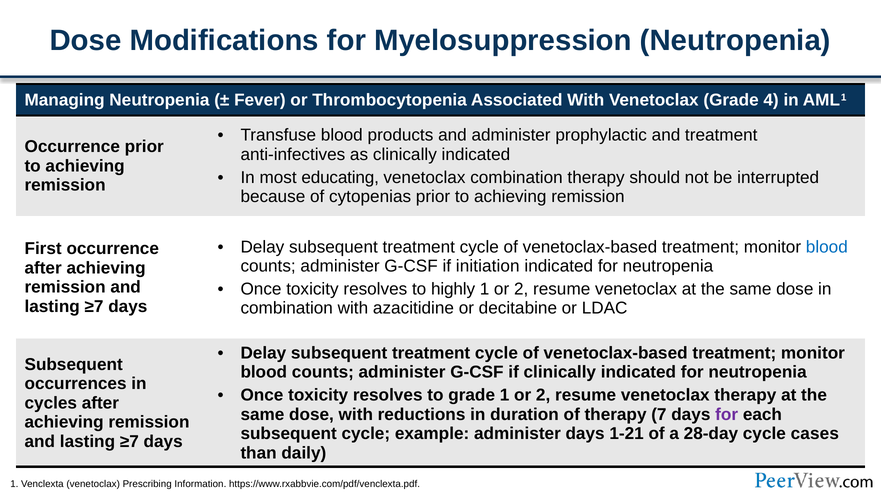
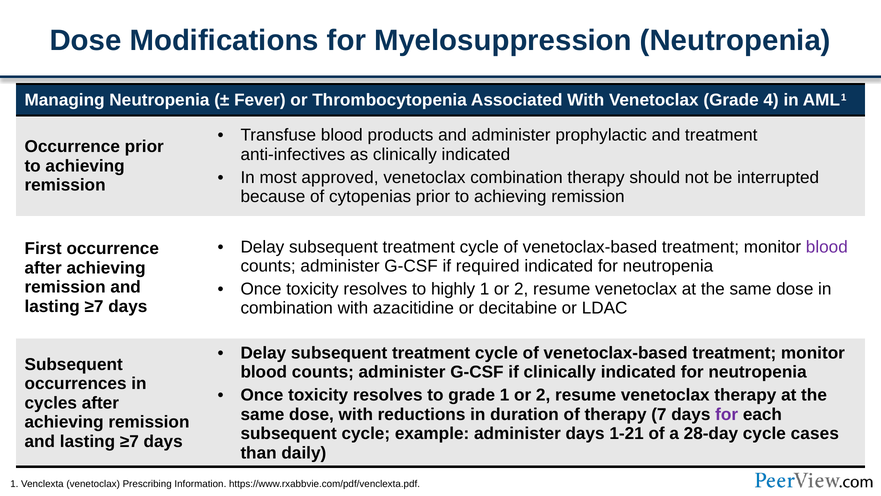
educating: educating -> approved (340, 177)
blood colour: blue -> purple (827, 247)
initiation: initiation -> required (488, 266)
